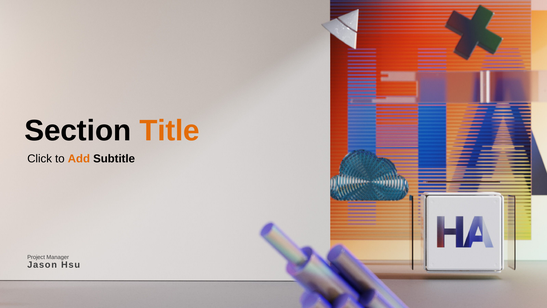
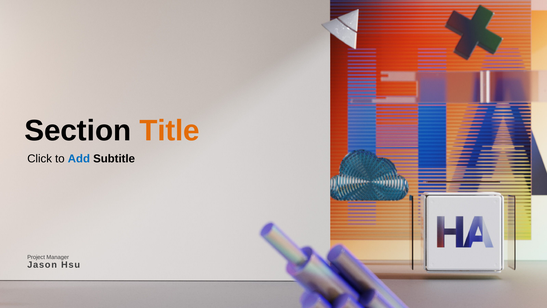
Add colour: orange -> blue (79, 158)
